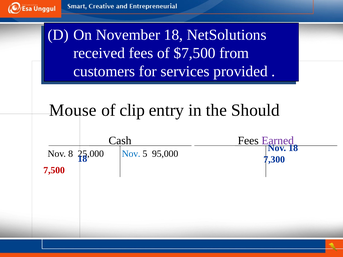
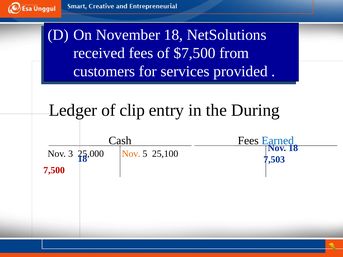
Mouse: Mouse -> Ledger (73, 110)
Should: Should -> During (255, 110)
Earned colour: purple -> blue (278, 141)
8: 8 -> 3 (71, 154)
Nov colour: blue -> orange (131, 154)
95,000: 95,000 -> 25,100 (165, 154)
7,300: 7,300 -> 7,503 (274, 160)
